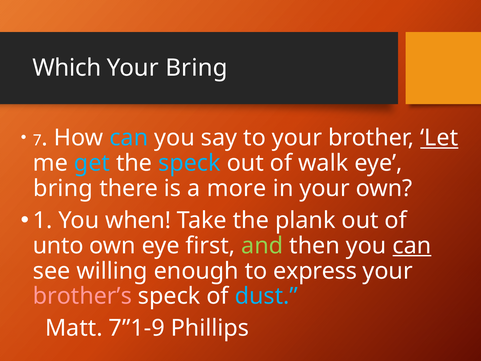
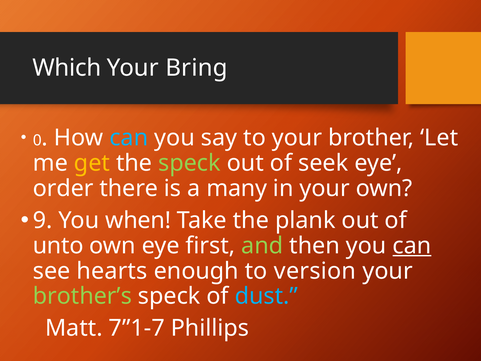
7: 7 -> 0 (37, 140)
Let underline: present -> none (439, 138)
get colour: light blue -> yellow (92, 163)
speck colour: light blue -> light green (189, 163)
walk: walk -> seek (323, 163)
bring: bring -> order (63, 188)
more: more -> many (237, 188)
1: 1 -> 9 (43, 220)
willing: willing -> hearts (112, 271)
express: express -> version (315, 271)
brother’s colour: pink -> light green (82, 296)
7”1-9: 7”1-9 -> 7”1-7 (137, 328)
